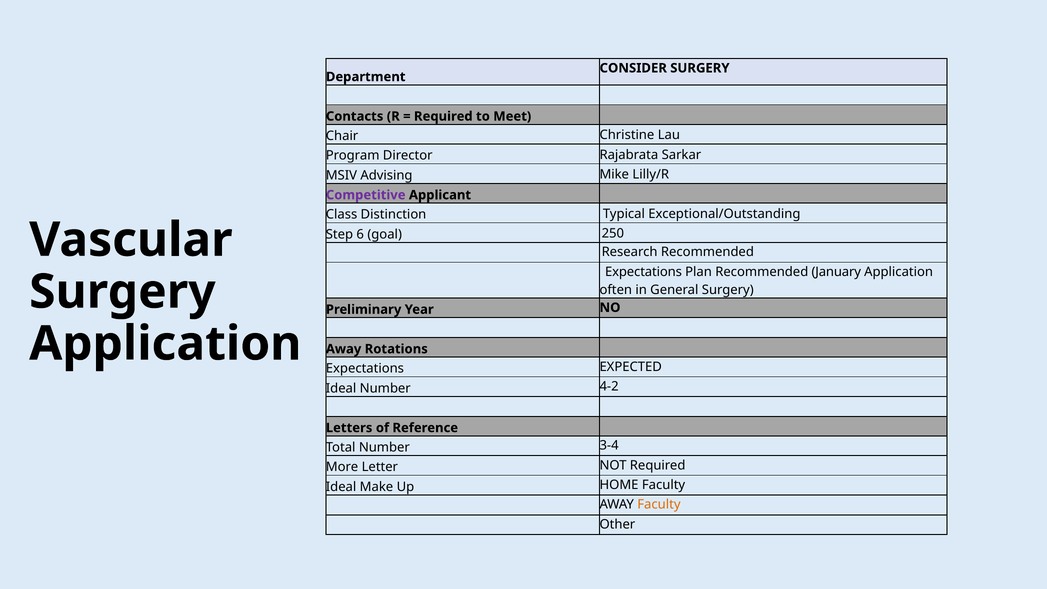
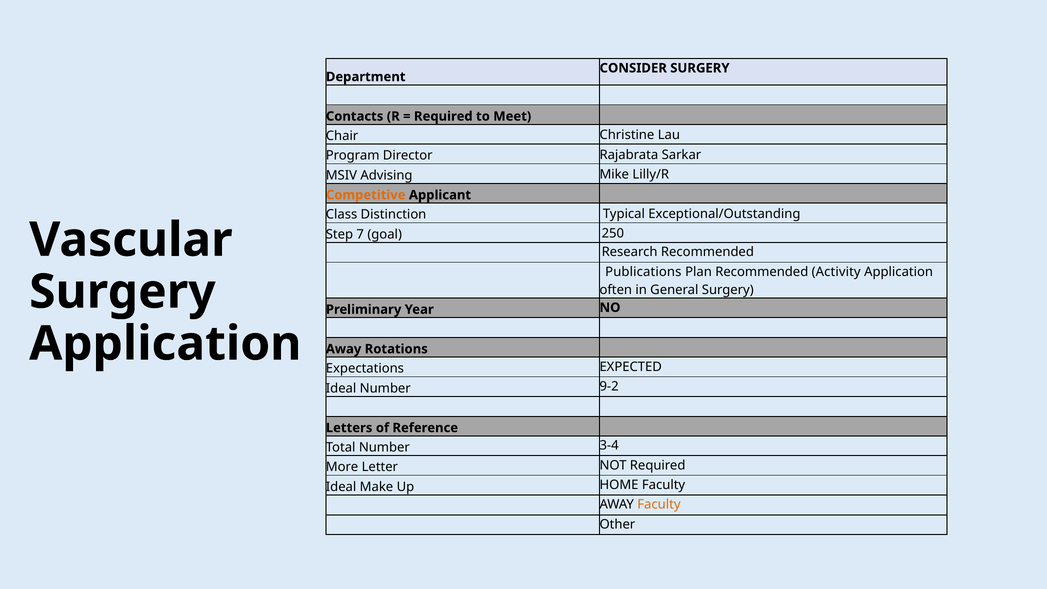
Competitive colour: purple -> orange (366, 195)
6: 6 -> 7 (360, 234)
Expectations: Expectations -> Publications (643, 272)
January: January -> Activity (836, 272)
4-2: 4-2 -> 9-2 (609, 386)
